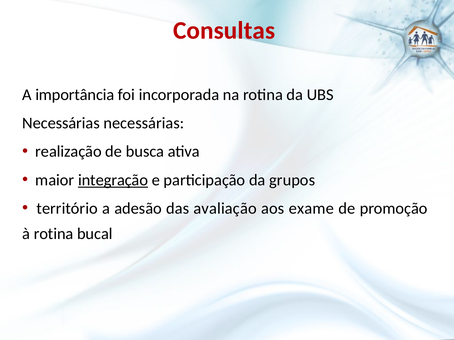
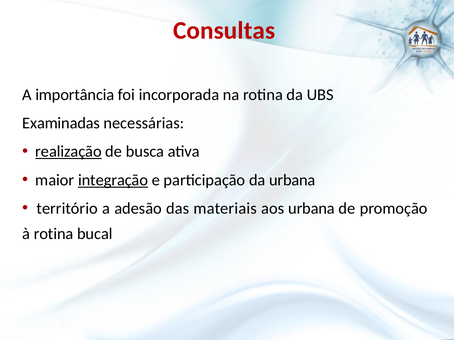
Necessárias: Necessárias -> Examinadas (61, 123)
realização underline: none -> present (68, 152)
da grupos: grupos -> urbana (292, 180)
avaliação: avaliação -> materiais (225, 209)
aos exame: exame -> urbana (311, 209)
